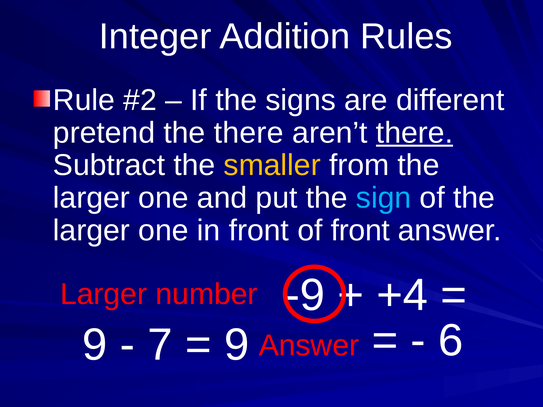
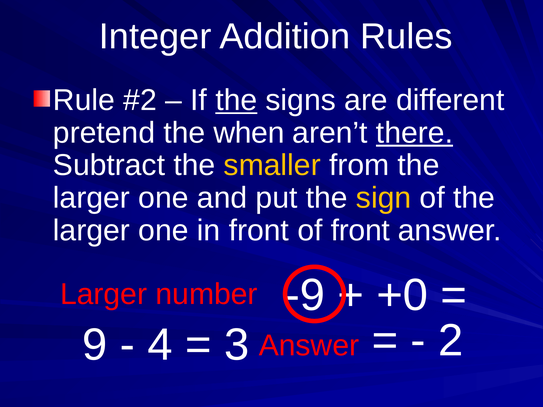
the underline: none -> present (236, 100)
the there: there -> when (249, 133)
sign colour: light blue -> yellow (384, 198)
+4: +4 -> +0 (402, 295)
7: 7 -> 4 (160, 345)
9: 9 -> 3 (237, 345)
6: 6 -> 2 (451, 341)
